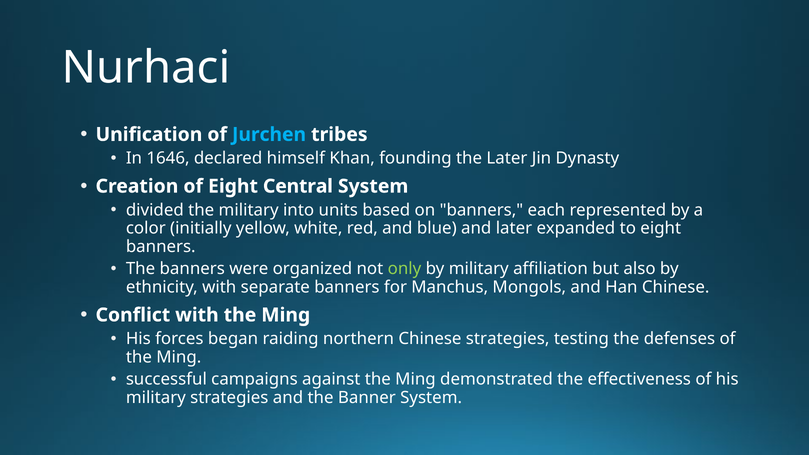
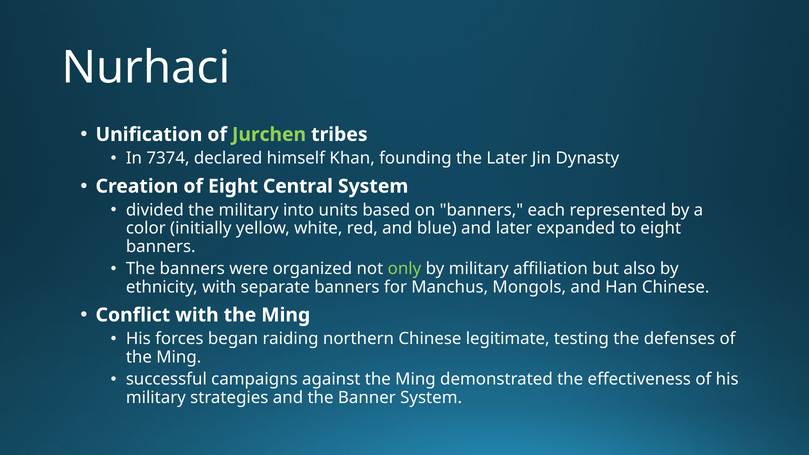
Jurchen colour: light blue -> light green (269, 135)
1646: 1646 -> 7374 (168, 158)
Chinese strategies: strategies -> legitimate (508, 339)
